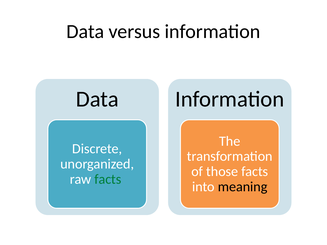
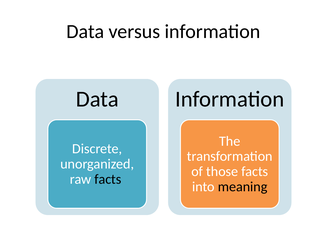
facts colour: green -> black (108, 179)
